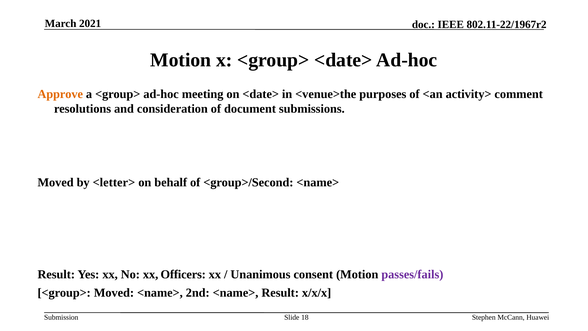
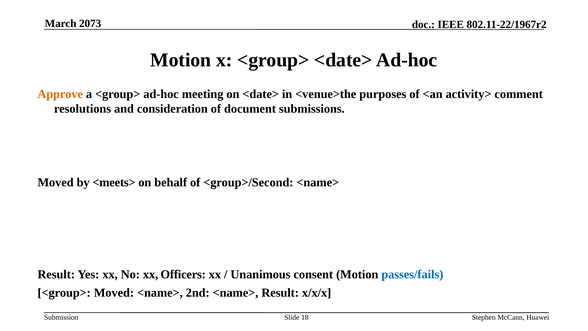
2021: 2021 -> 2073 (90, 23)
<letter>: <letter> -> <meets> (114, 182)
passes/fails colour: purple -> blue (412, 274)
